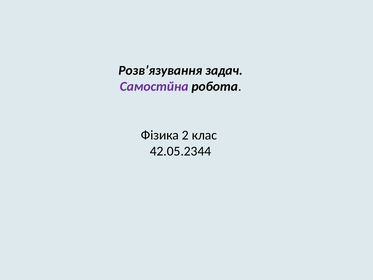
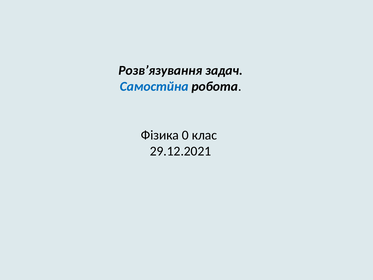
Самостйна colour: purple -> blue (154, 86)
2: 2 -> 0 (185, 135)
42.05.2344: 42.05.2344 -> 29.12.2021 (181, 151)
